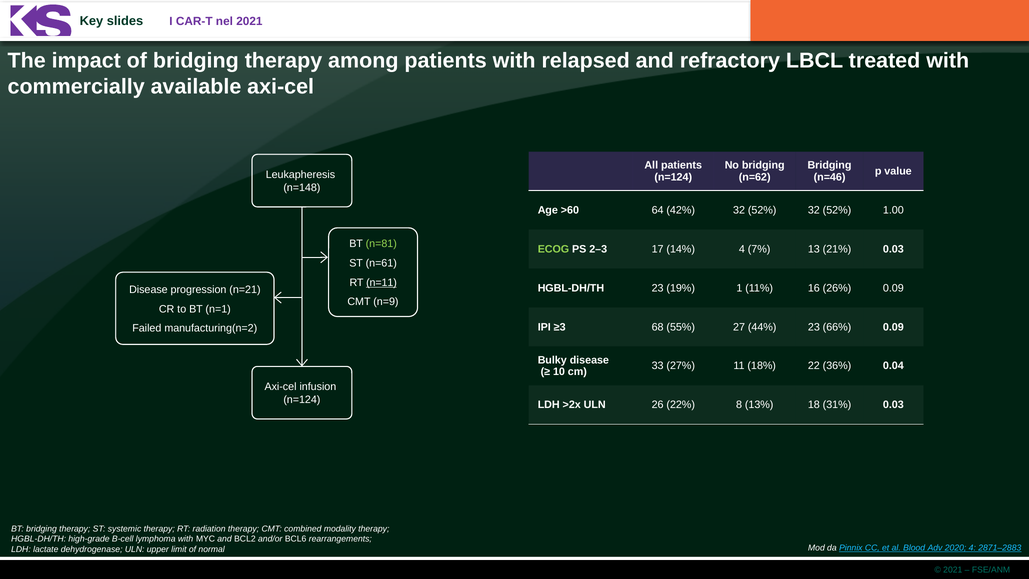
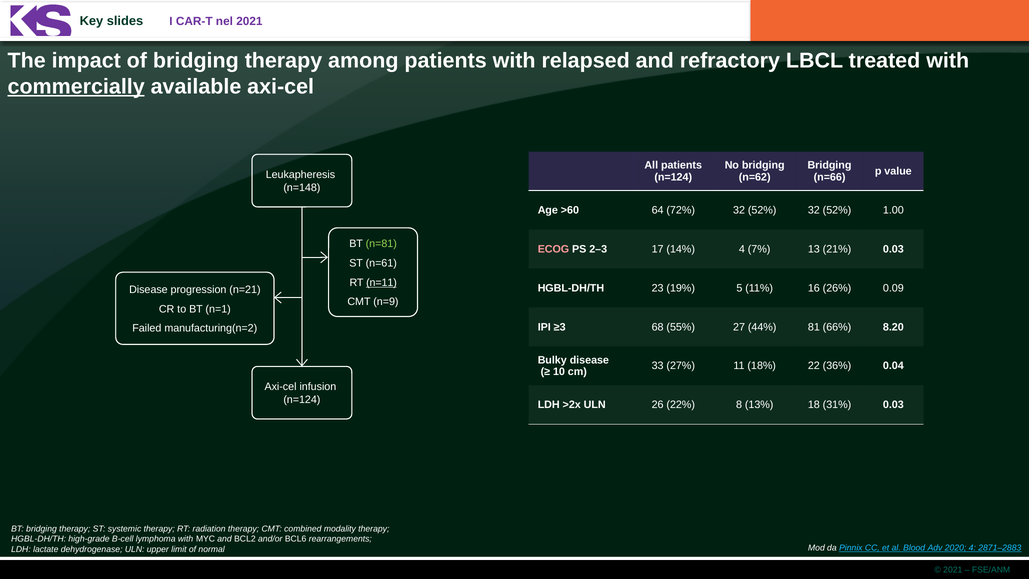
commercially underline: none -> present (76, 87)
n=46: n=46 -> n=66 (830, 177)
42%: 42% -> 72% (681, 210)
ECOG colour: light green -> pink (553, 249)
1: 1 -> 5 (739, 288)
44% 23: 23 -> 81 (814, 327)
66% 0.09: 0.09 -> 8.20 (893, 327)
